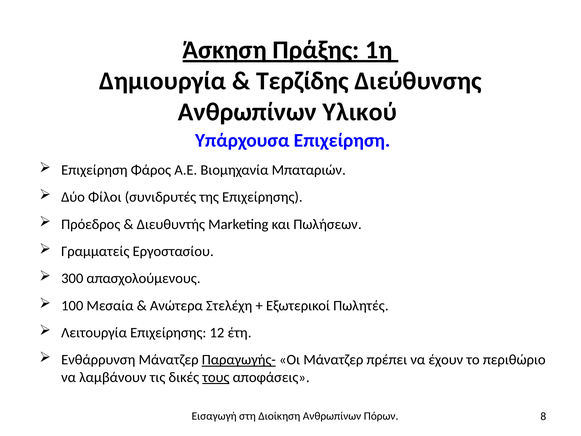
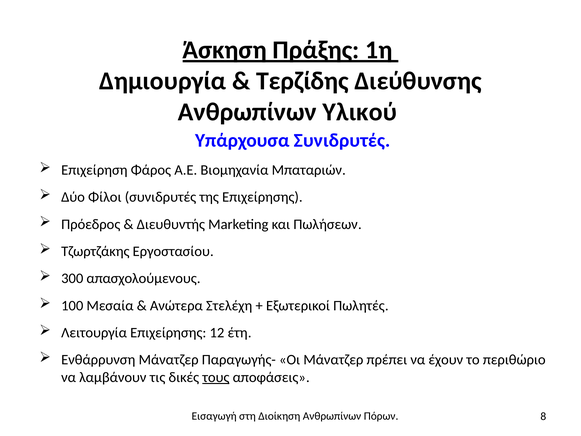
Υπάρχουσα Επιχείρηση: Επιχείρηση -> Συνιδρυτές (342, 140)
Γραμματείς: Γραμματείς -> Τζωρτζάκης (95, 251)
Παραγωγής- underline: present -> none (239, 360)
